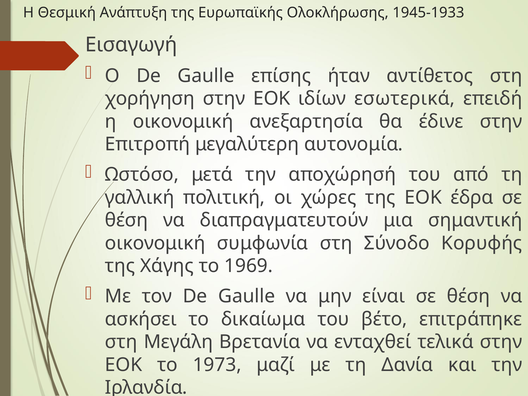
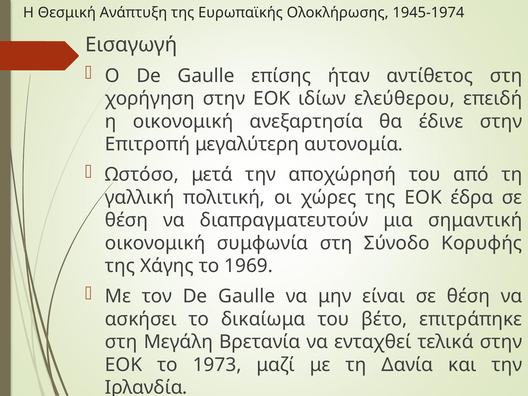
1945-1933: 1945-1933 -> 1945-1974 (428, 13)
εσωτερικά: εσωτερικά -> ελεύθερου (405, 99)
